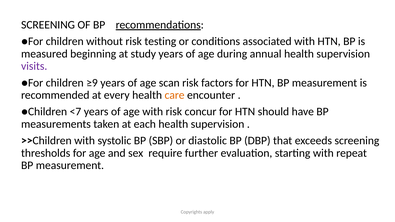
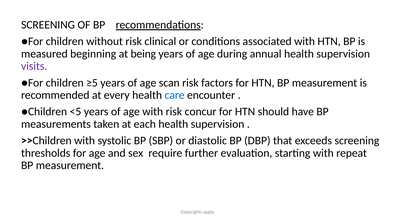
testing: testing -> clinical (160, 41)
study: study -> being (143, 54)
≥9: ≥9 -> ≥5 (92, 83)
care colour: orange -> blue (175, 95)
<7: <7 -> <5 (75, 112)
